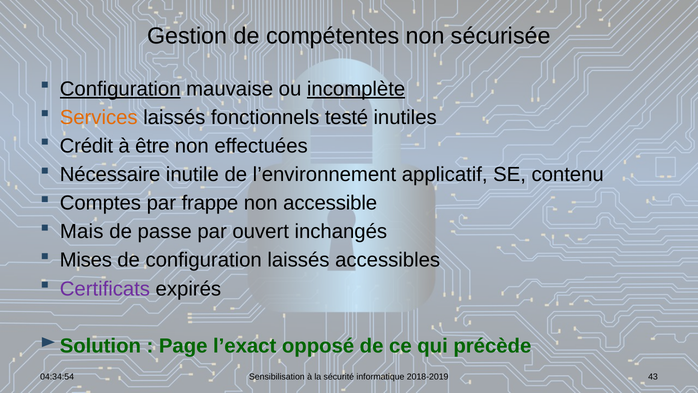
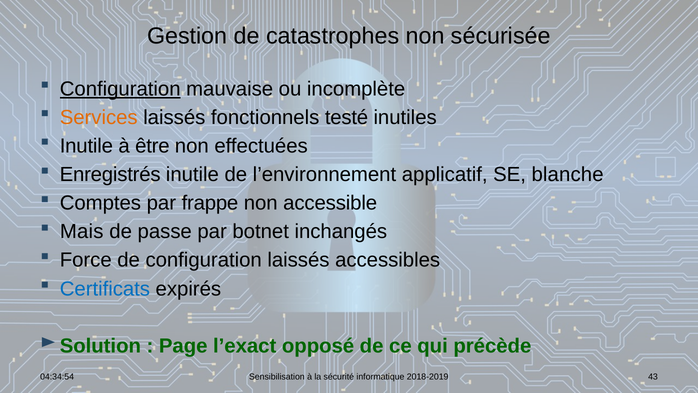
compétentes: compétentes -> catastrophes (333, 36)
incomplète underline: present -> none (356, 89)
Crédit: Crédit -> Inutile (86, 146)
Nécessaire: Nécessaire -> Enregistrés (110, 174)
contenu: contenu -> blanche (568, 174)
ouvert: ouvert -> botnet (261, 231)
Mises: Mises -> Force (86, 260)
Certificats colour: purple -> blue (105, 289)
